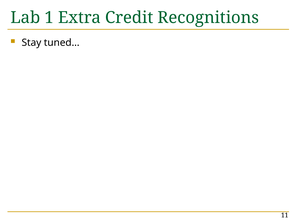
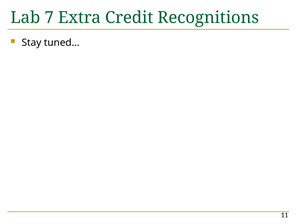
1: 1 -> 7 (49, 18)
